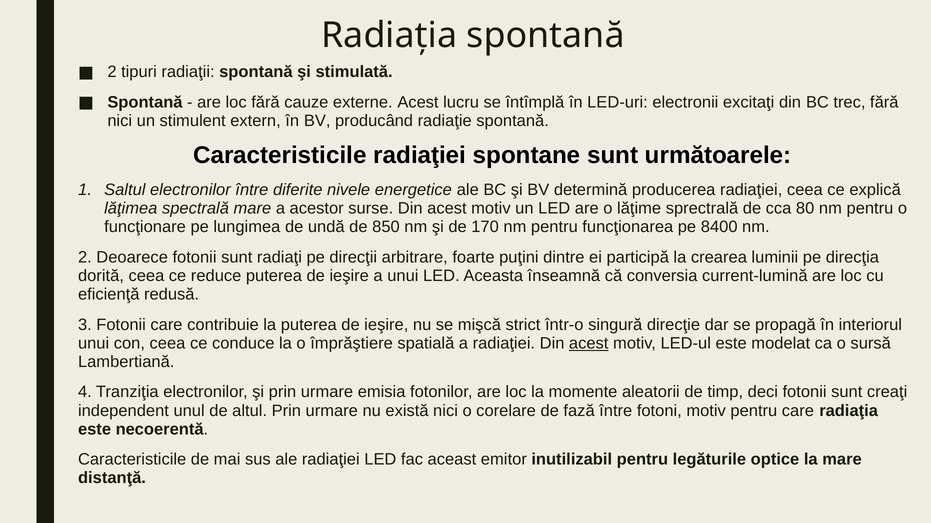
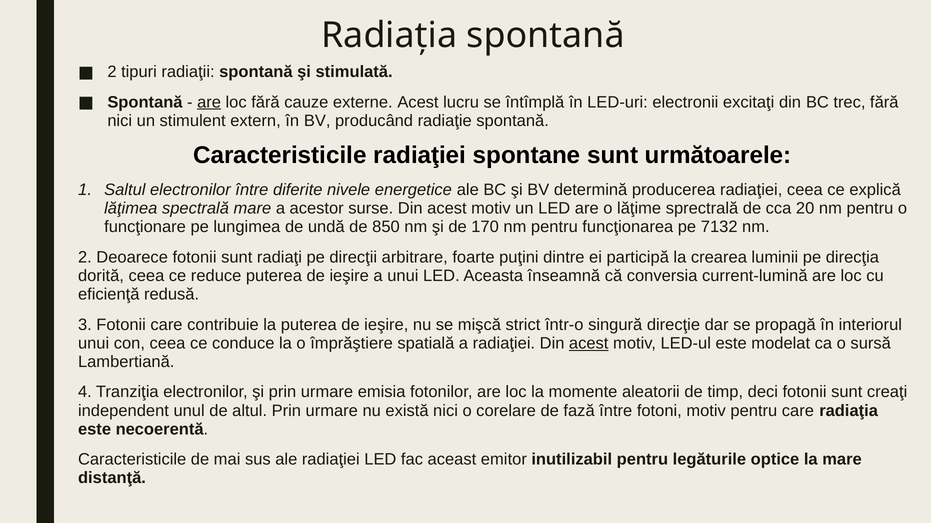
are underline: none -> present (209, 102)
80: 80 -> 20 (805, 209)
8400: 8400 -> 7132 (719, 227)
